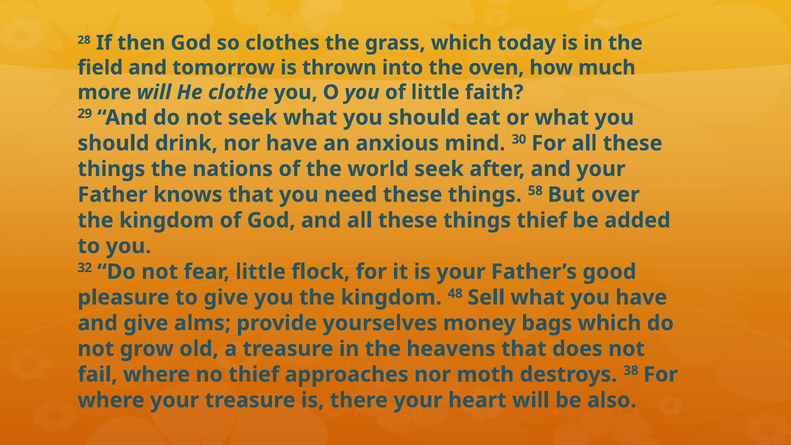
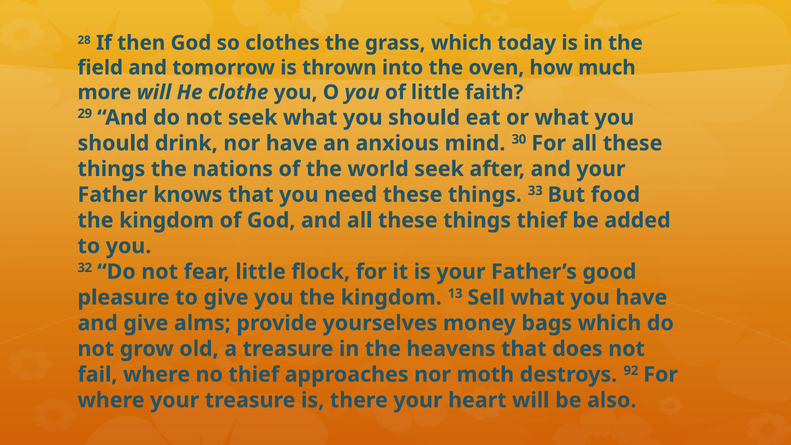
58: 58 -> 33 (535, 191)
over: over -> food (615, 195)
48: 48 -> 13 (455, 293)
38: 38 -> 92 (631, 370)
